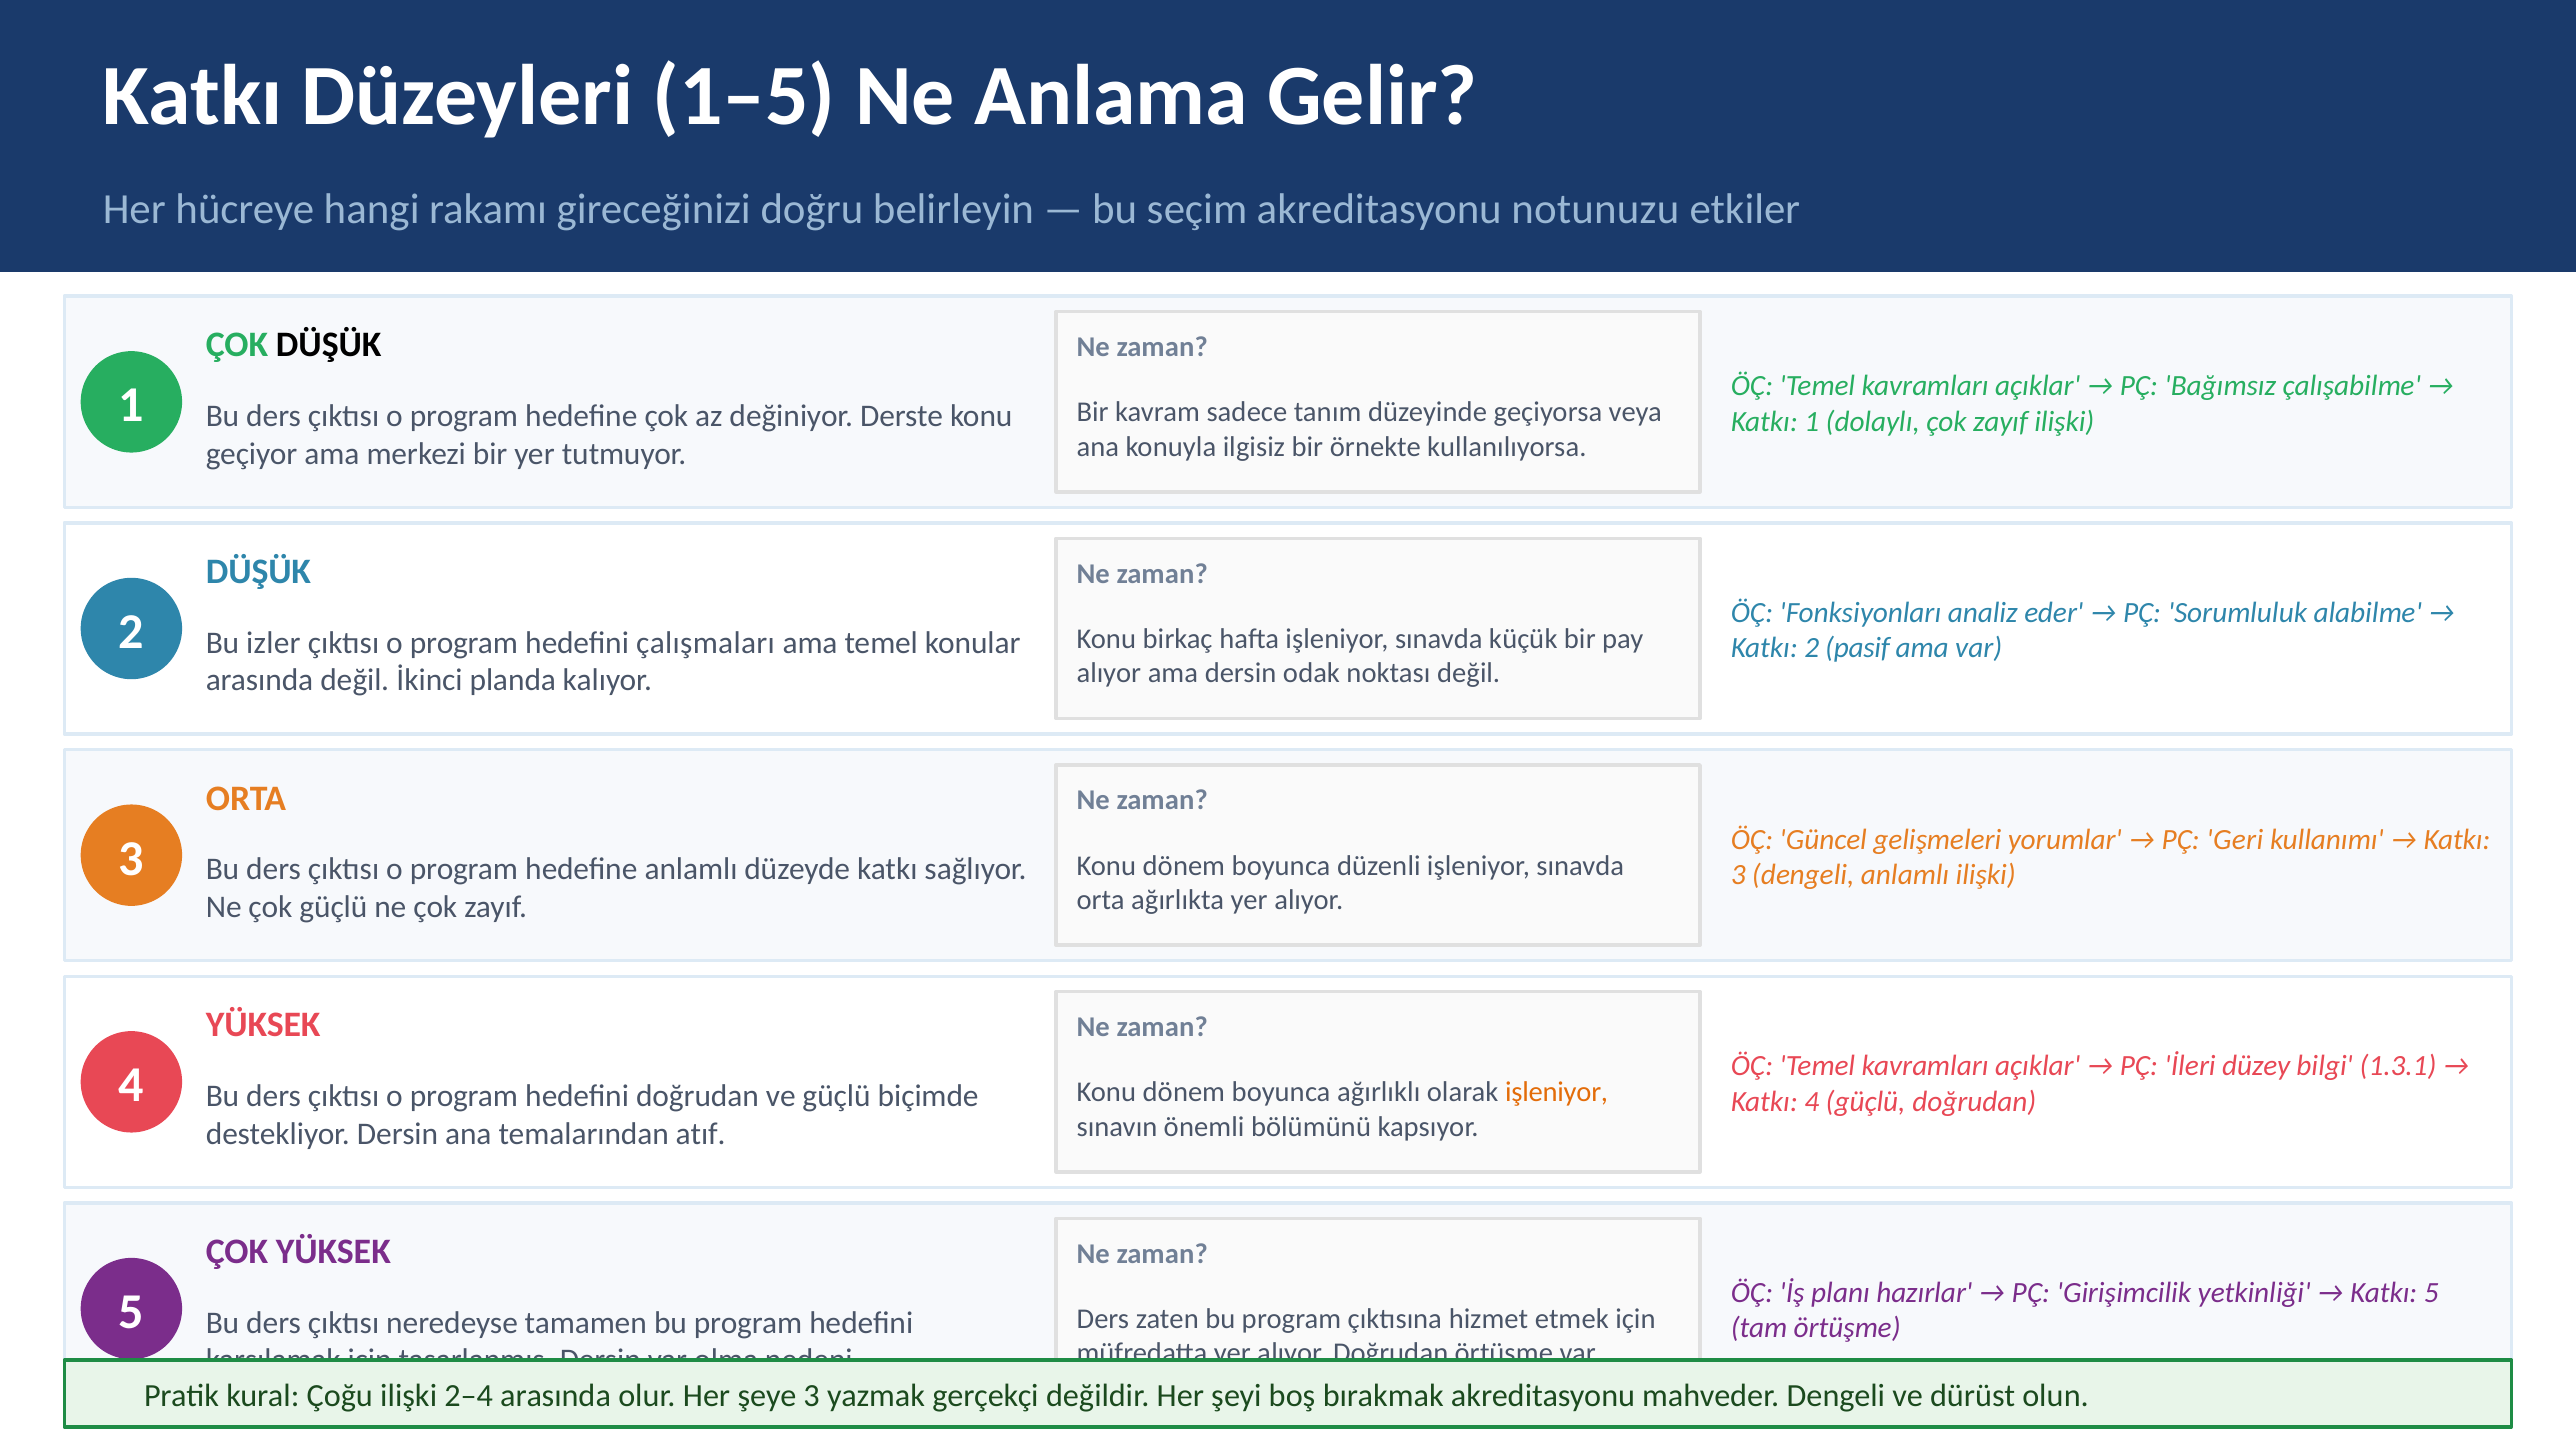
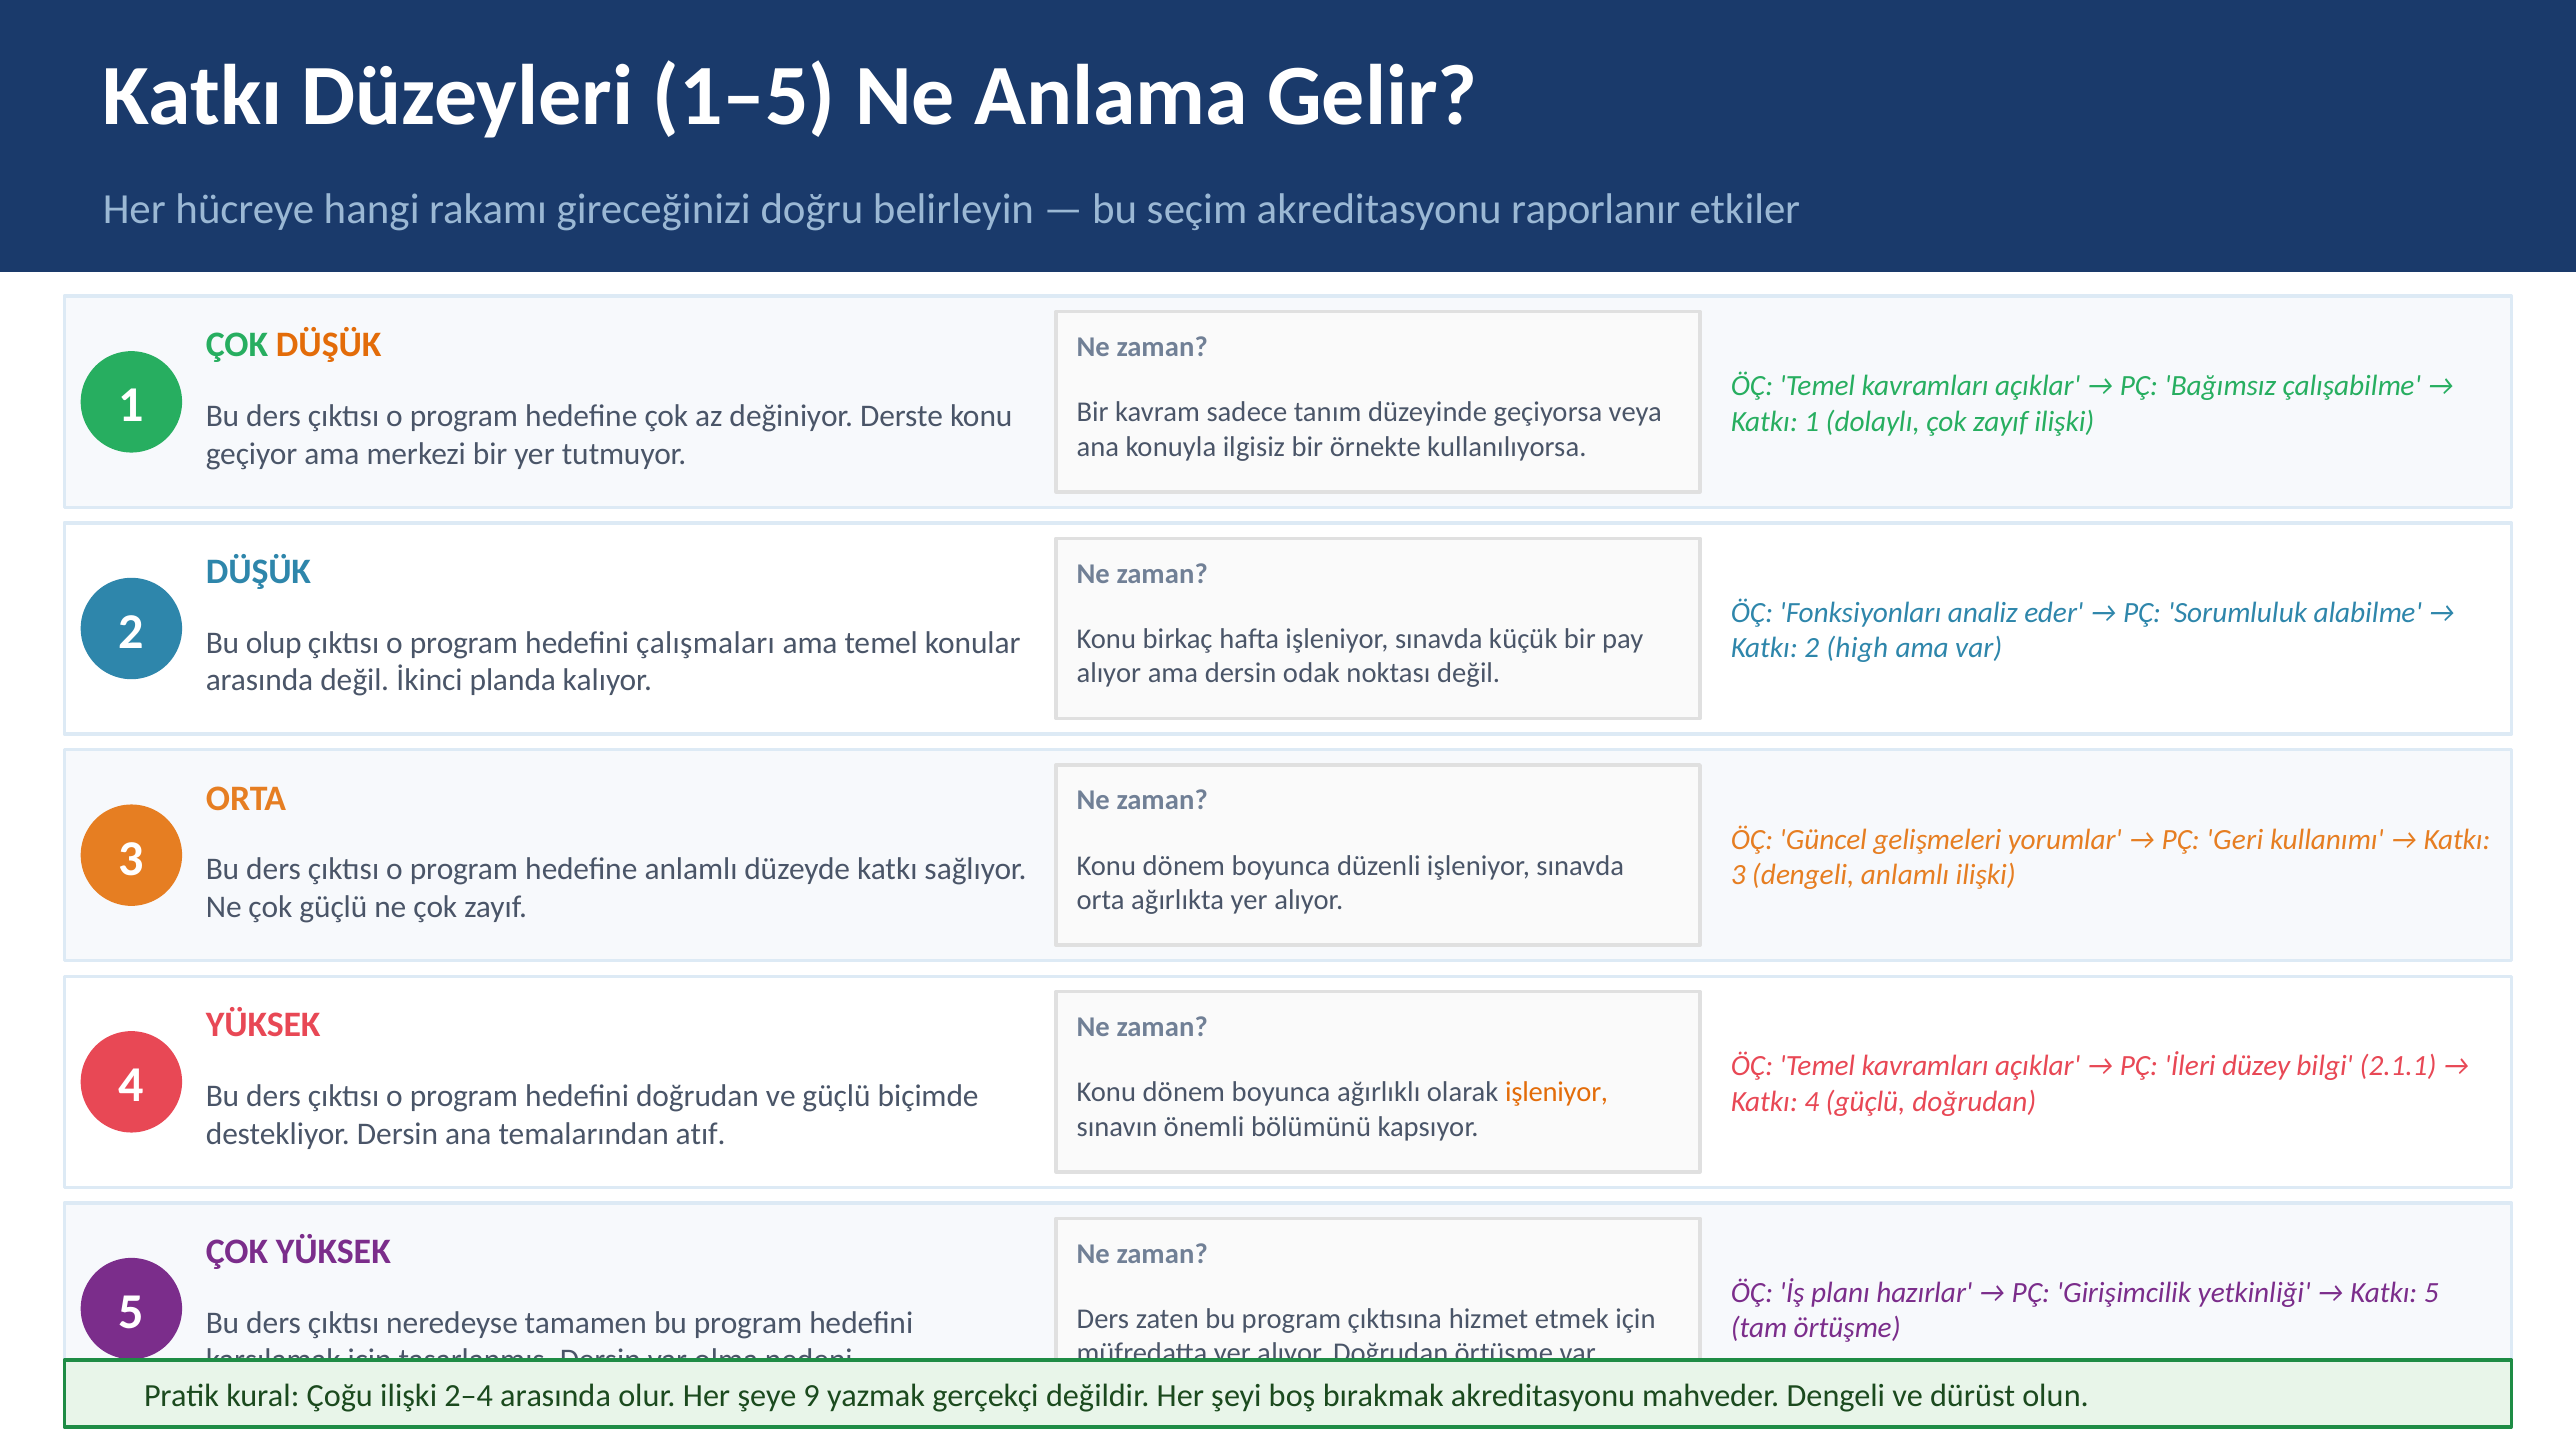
notunuzu: notunuzu -> raporlanır (1596, 209)
DÜŞÜK colour: black -> orange (329, 345)
izler: izler -> olup (274, 643)
pasif: pasif -> high (1857, 648)
1.3.1: 1.3.1 -> 2.1.1 (2398, 1066)
şeye 3: 3 -> 9 (812, 1396)
